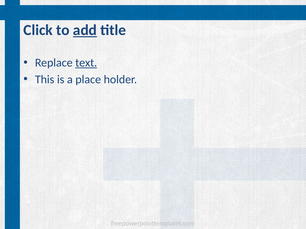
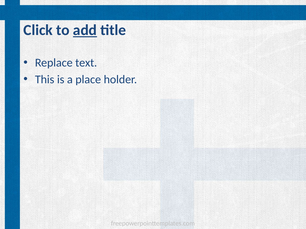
text underline: present -> none (86, 63)
